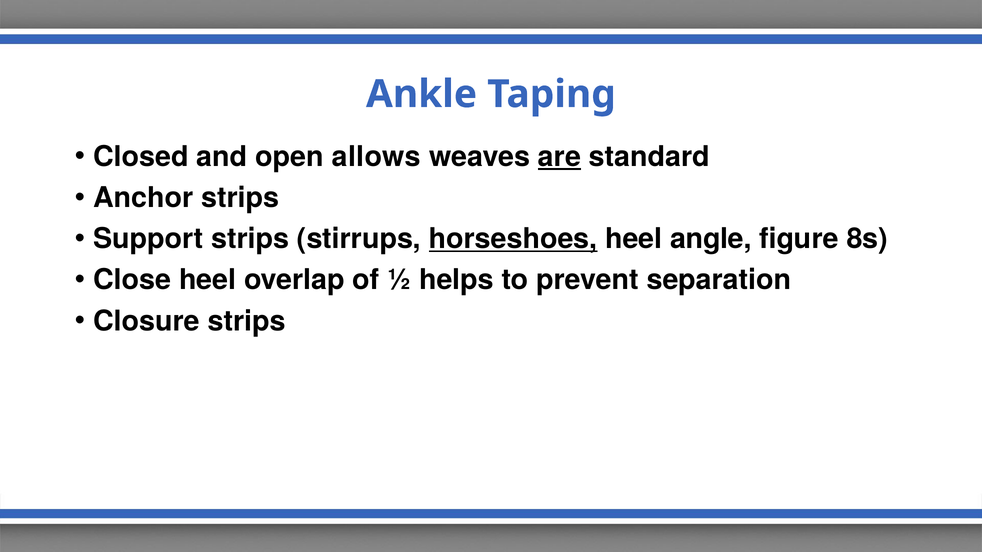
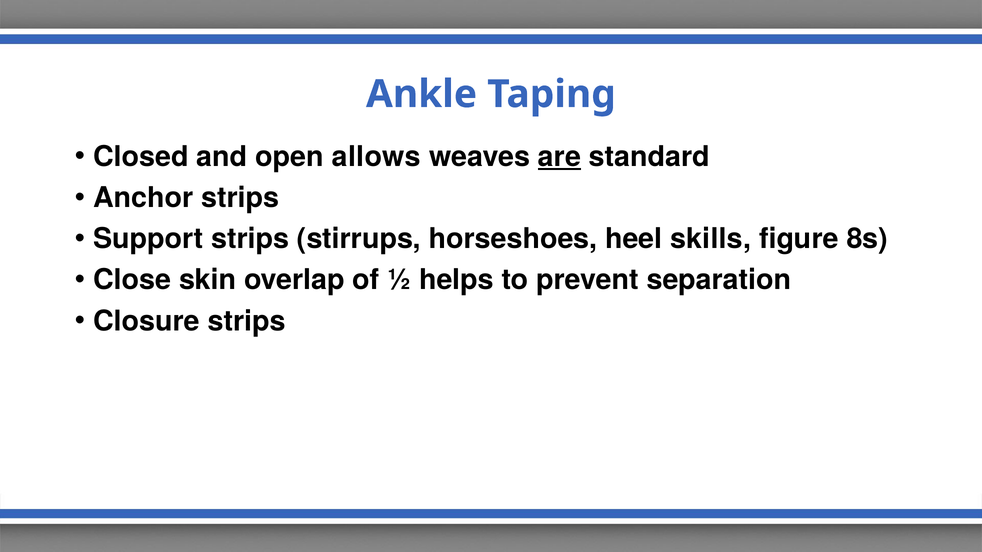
horseshoes underline: present -> none (513, 239)
angle: angle -> skills (711, 239)
Close heel: heel -> skin (208, 280)
